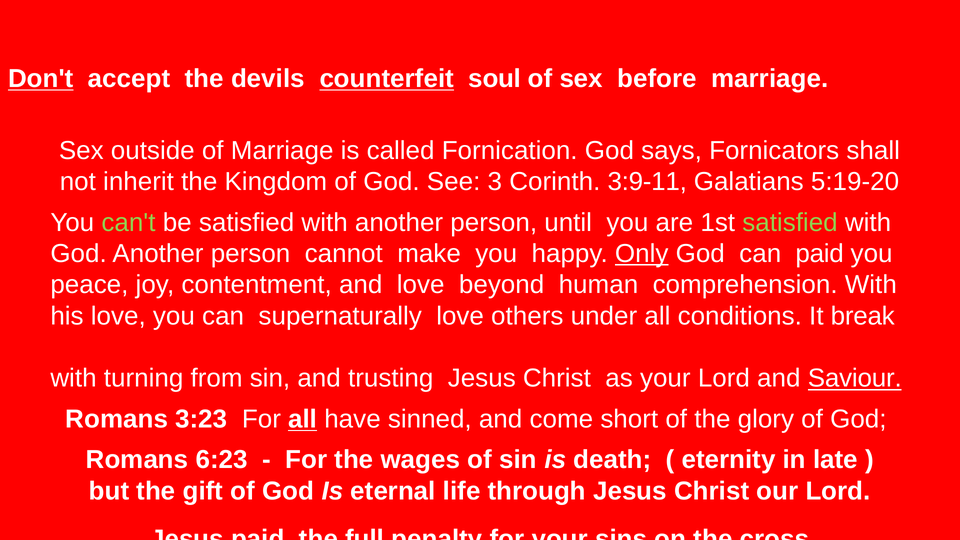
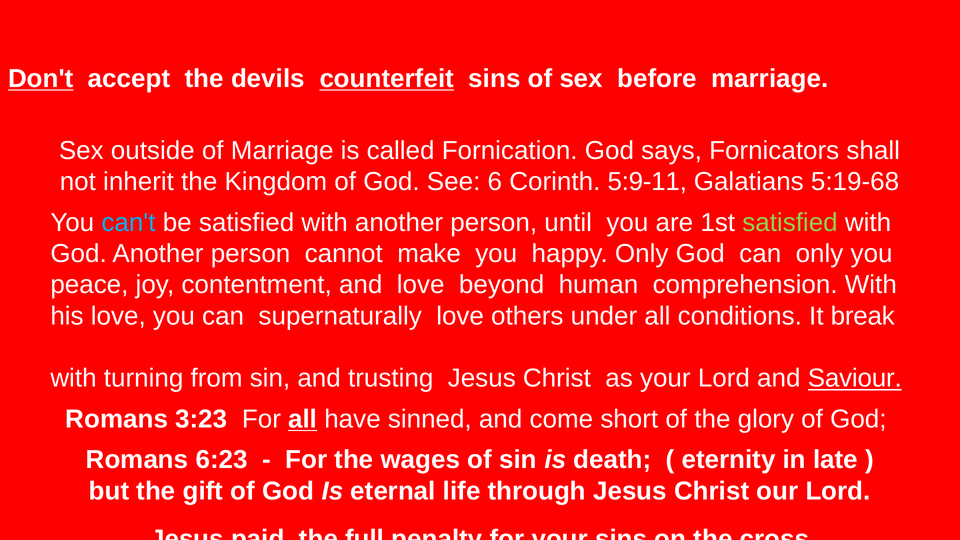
counterfeit soul: soul -> sins (494, 79)
3: 3 -> 6 (495, 182)
3:9-11: 3:9-11 -> 5:9-11 (647, 182)
5:19-20: 5:19-20 -> 5:19-68 (855, 182)
can't colour: light green -> light blue (128, 222)
Only underline: present -> none (642, 254)
can paid: paid -> only (820, 254)
